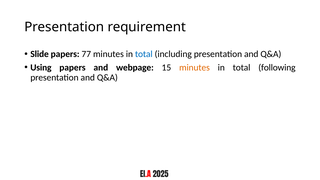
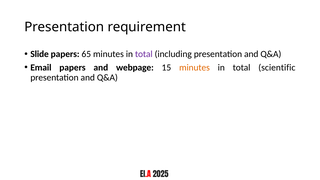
77: 77 -> 65 (86, 54)
total colour: blue -> purple (144, 54)
Using: Using -> Email (41, 68)
following: following -> scientific (277, 68)
